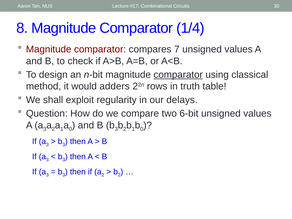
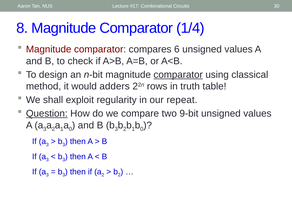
7: 7 -> 6 (177, 49)
delays: delays -> repeat (182, 100)
Question underline: none -> present (47, 114)
6-bit: 6-bit -> 9-bit (189, 114)
